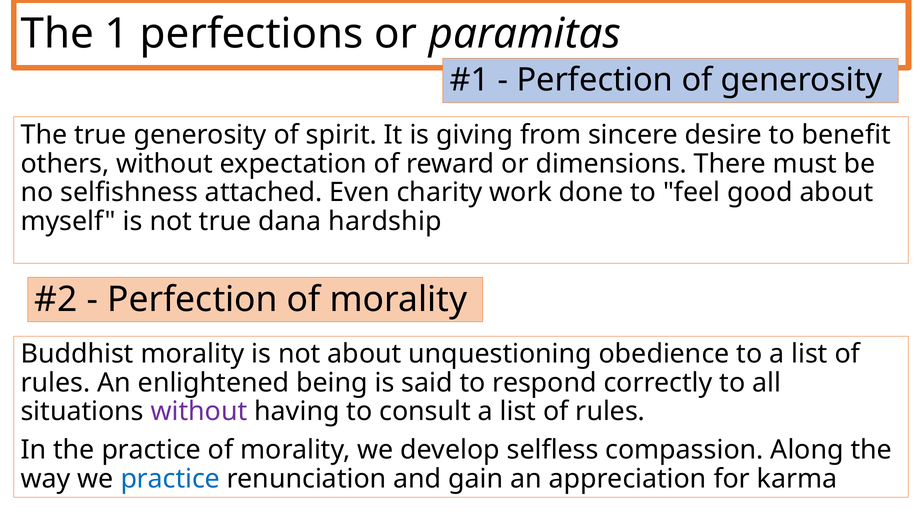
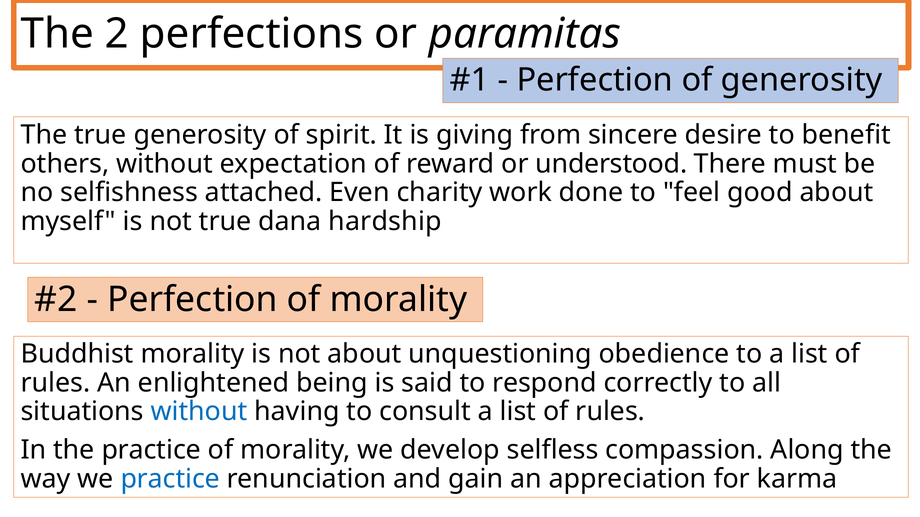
1: 1 -> 2 (117, 34)
dimensions: dimensions -> understood (611, 164)
without colour: purple -> blue (199, 412)
